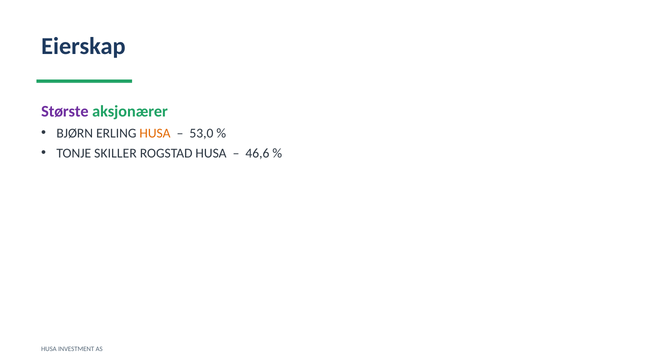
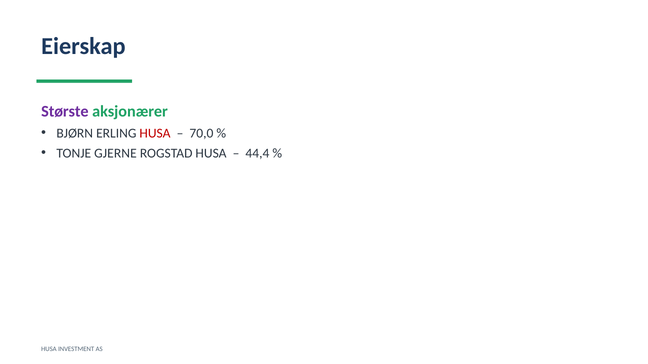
HUSA colour: orange -> red (155, 133)
53,0: 53,0 -> 70,0 (201, 133)
SKILLER: SKILLER -> GJERNE (115, 154)
46,6: 46,6 -> 44,4 (257, 154)
